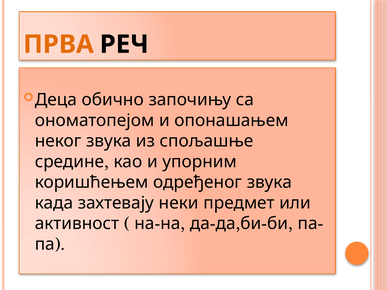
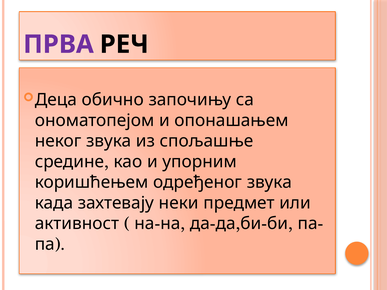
ПРВА colour: orange -> purple (58, 44)
